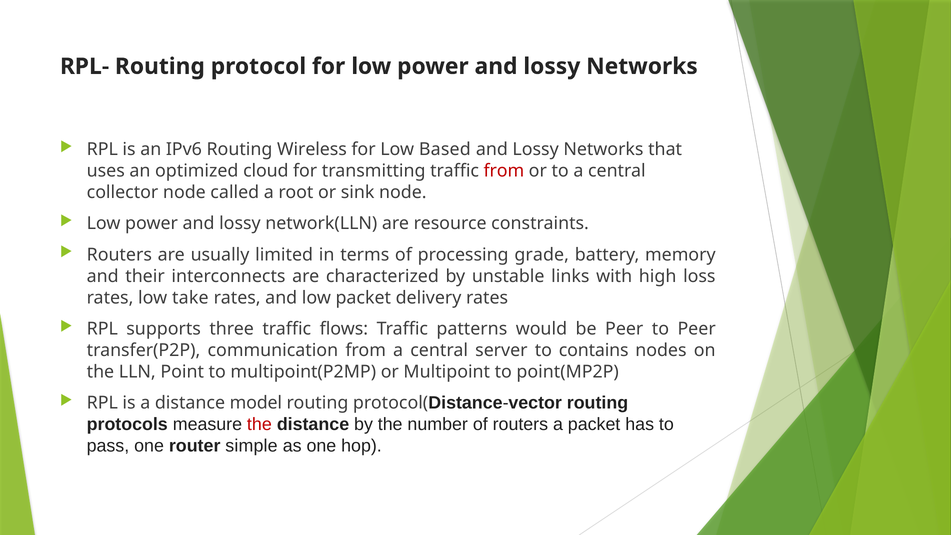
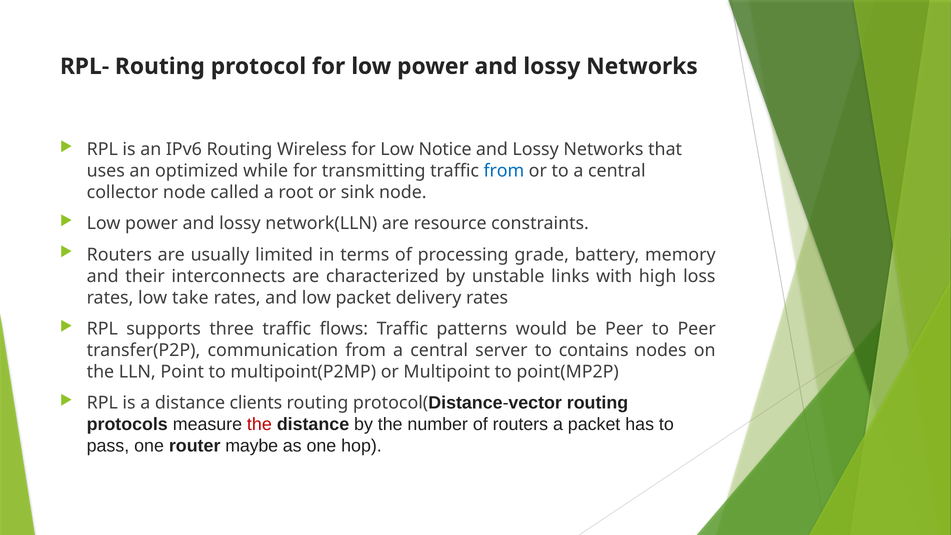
Based: Based -> Notice (445, 149)
cloud: cloud -> while (266, 171)
from colour: red -> blue (504, 171)
model: model -> clients (256, 403)
simple: simple -> maybe (252, 446)
